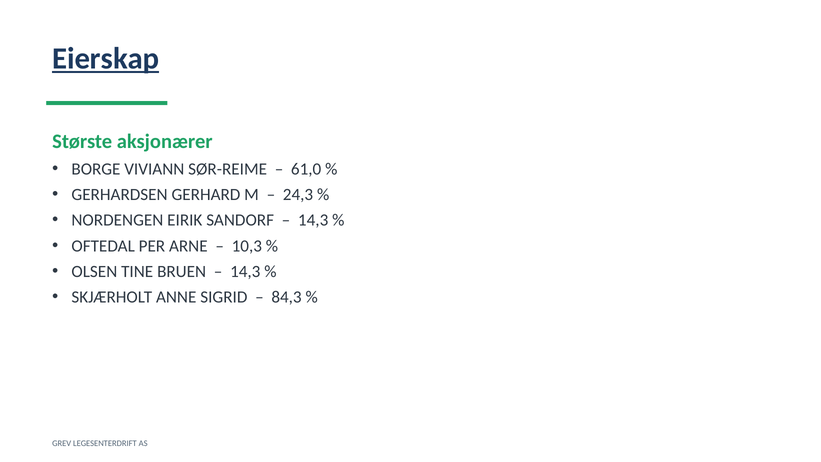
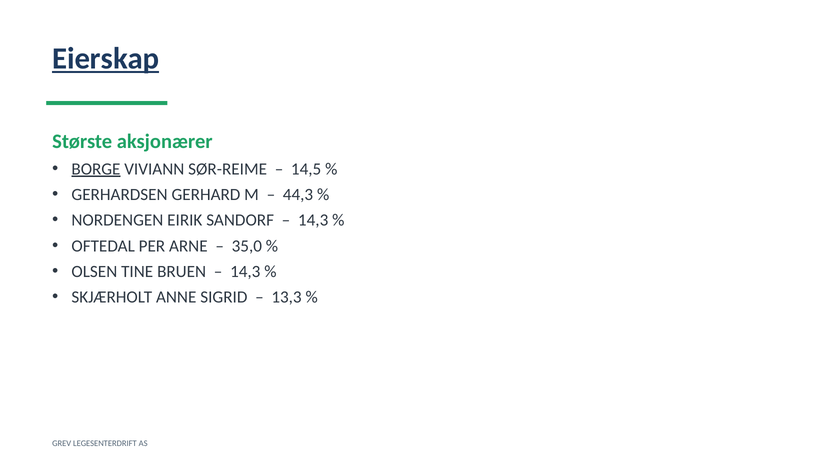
BORGE underline: none -> present (96, 169)
61,0: 61,0 -> 14,5 (306, 169)
24,3: 24,3 -> 44,3 (298, 194)
10,3: 10,3 -> 35,0 (247, 246)
84,3: 84,3 -> 13,3 (287, 297)
